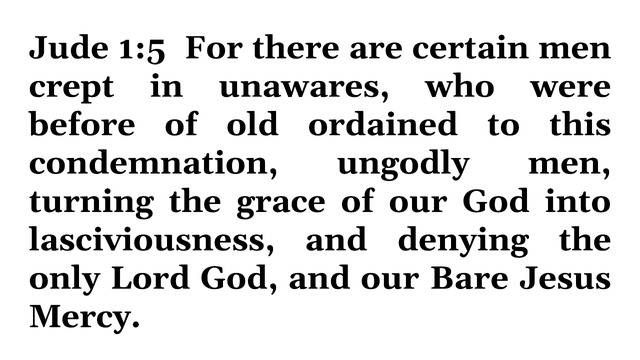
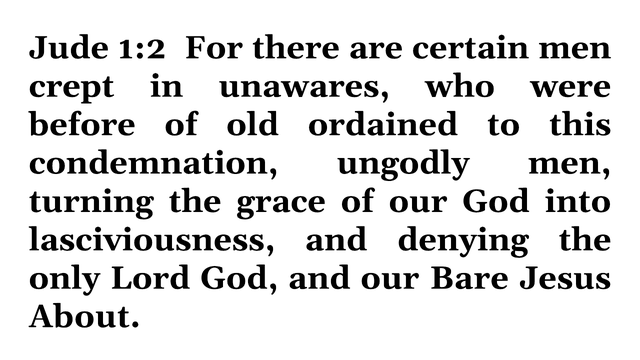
1:5: 1:5 -> 1:2 (142, 48)
Mercy: Mercy -> About (85, 317)
